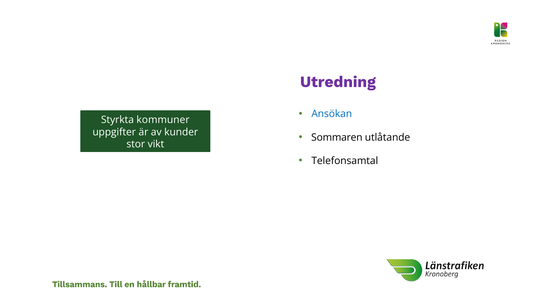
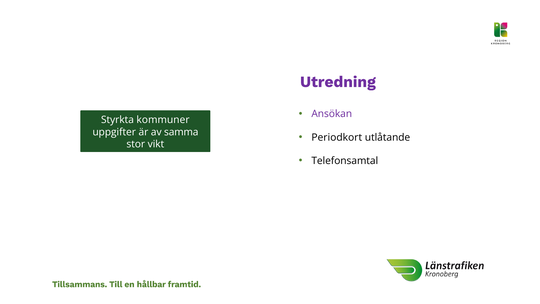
Ansökan colour: blue -> purple (332, 114)
kunder: kunder -> samma (181, 132)
Sommaren: Sommaren -> Periodkort (337, 137)
